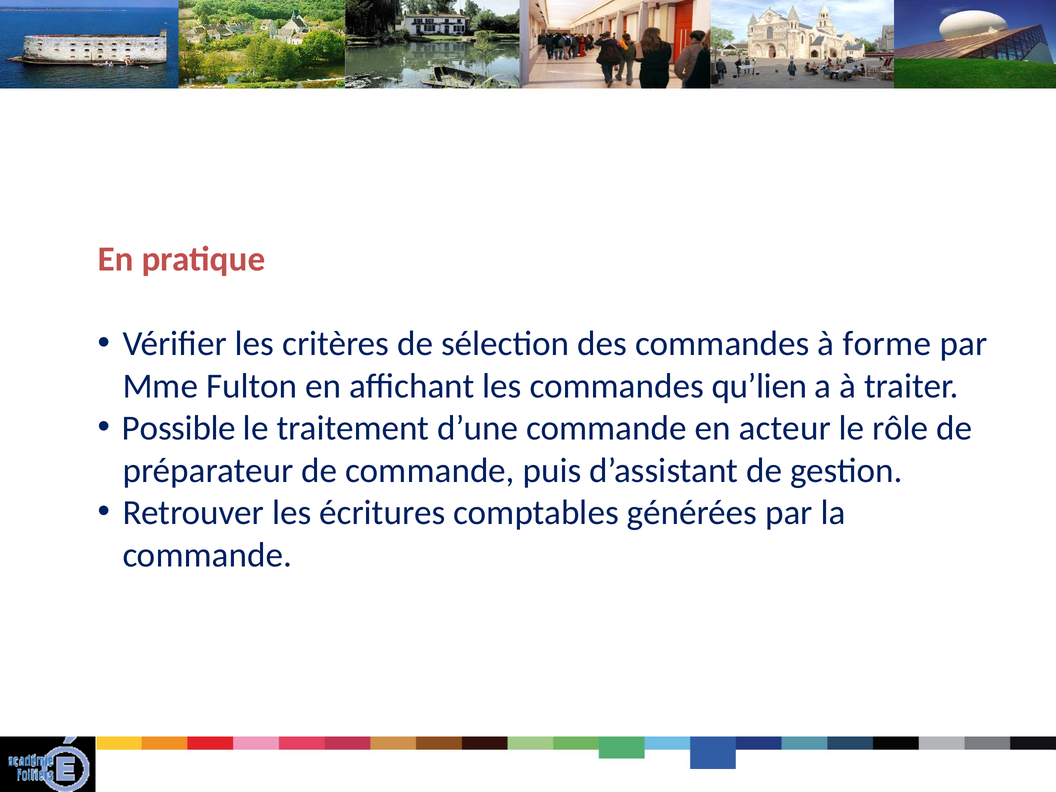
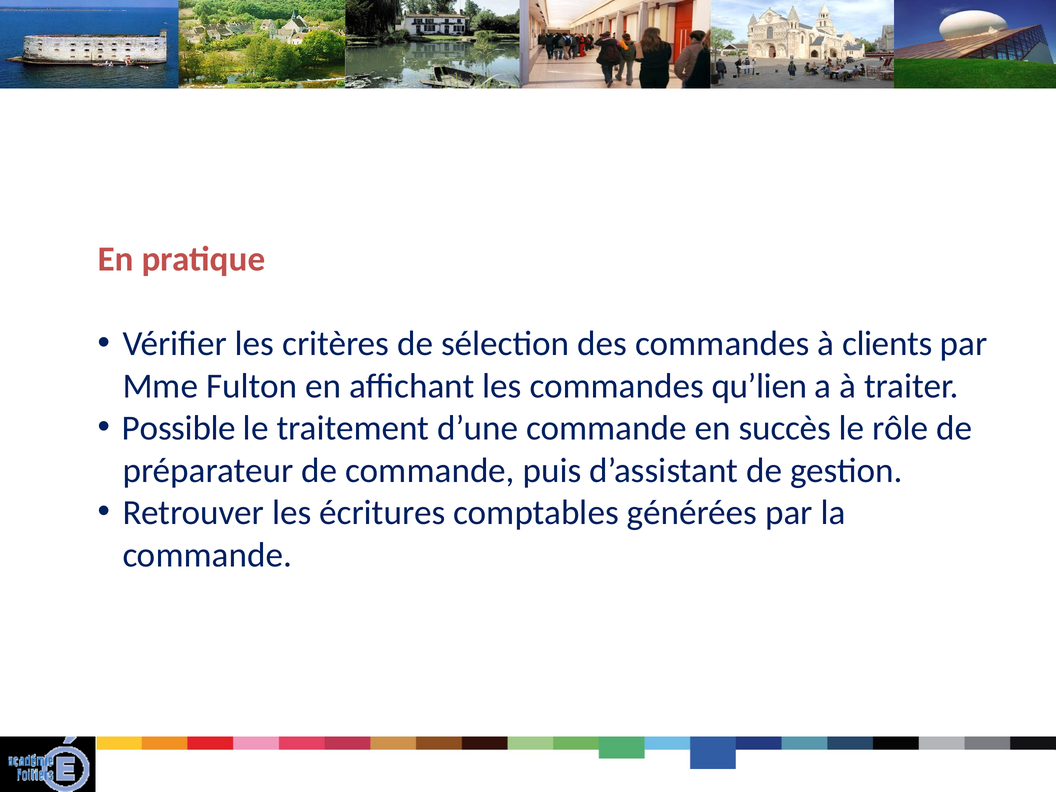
forme: forme -> clients (887, 344)
acteur: acteur -> succès (785, 428)
